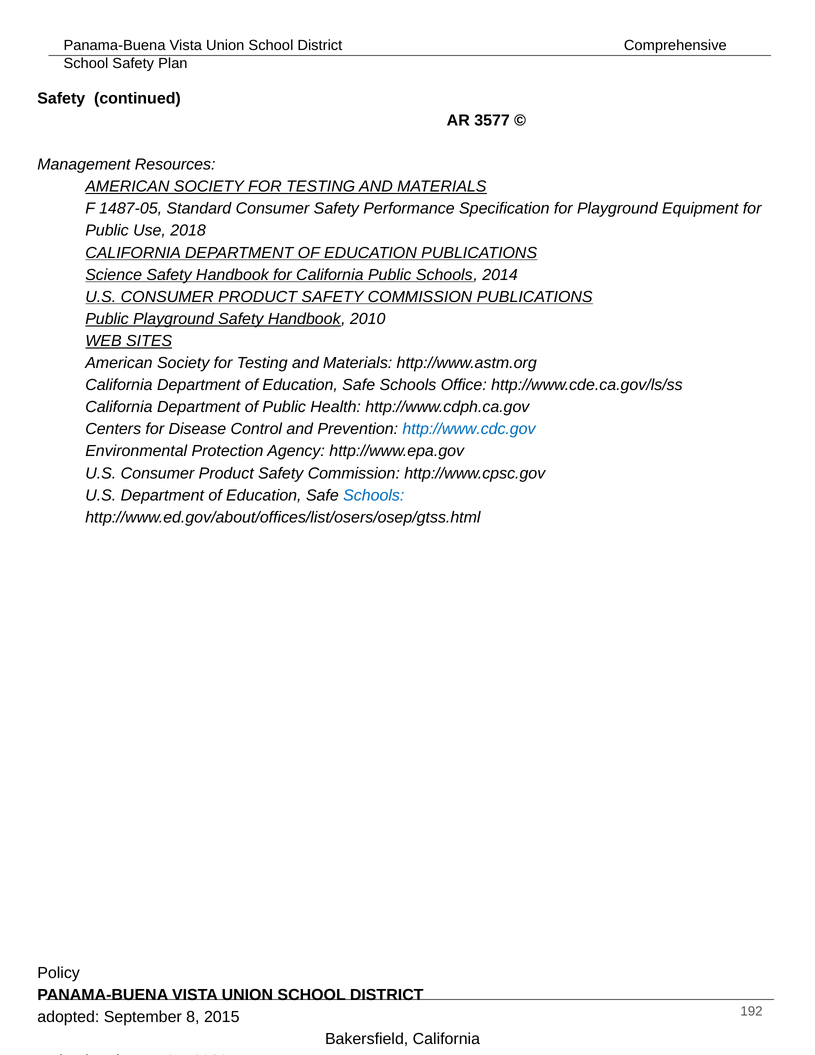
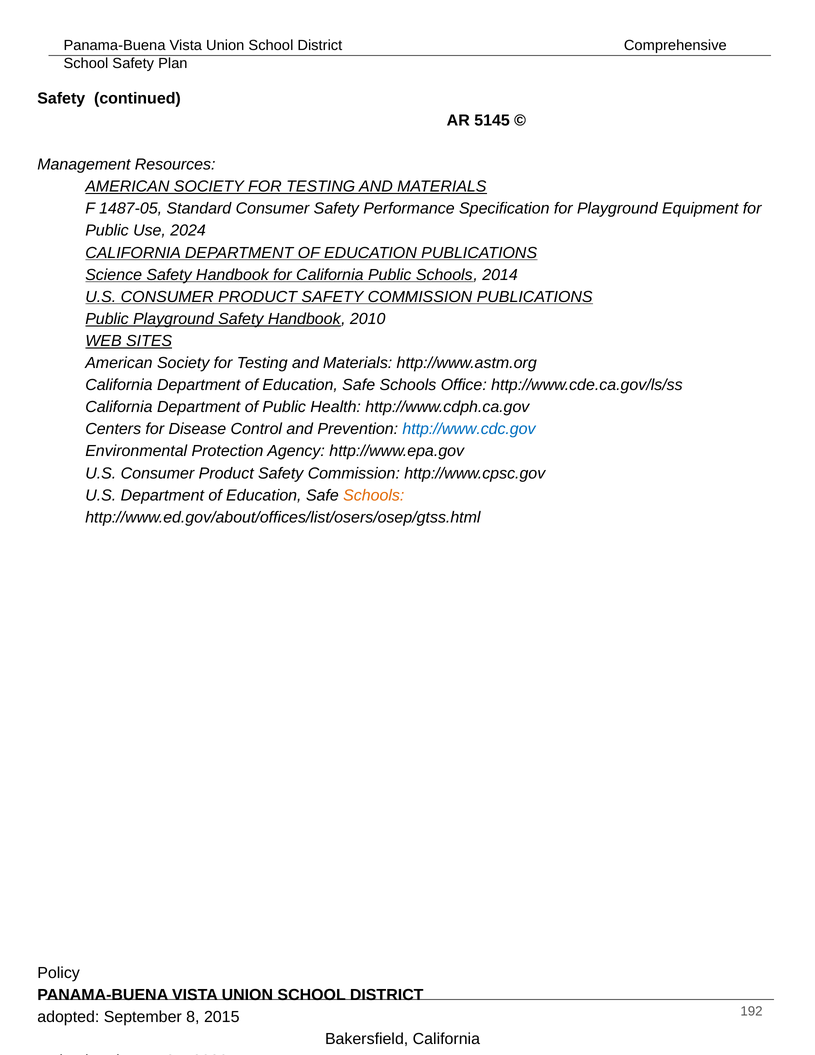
3577: 3577 -> 5145 (492, 120)
2018: 2018 -> 2024 (188, 231)
Schools colour: blue -> orange (374, 495)
